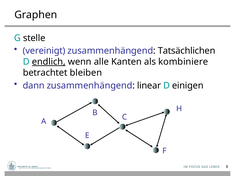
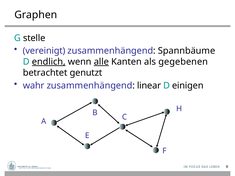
Tatsächlichen: Tatsächlichen -> Spannbäume (187, 51)
alle underline: none -> present (101, 62)
kombiniere: kombiniere -> gegebenen (183, 62)
bleiben: bleiben -> genutzt (86, 73)
dann: dann -> wahr (34, 86)
